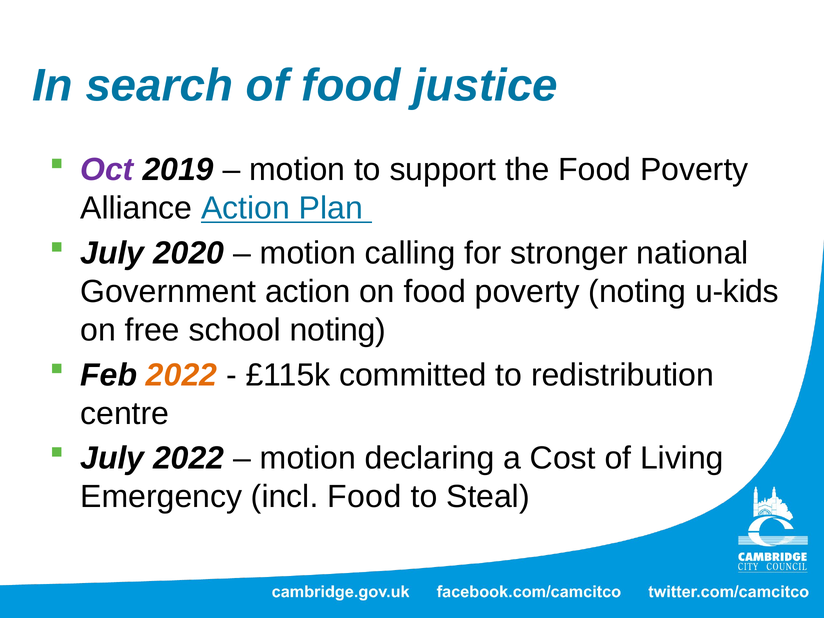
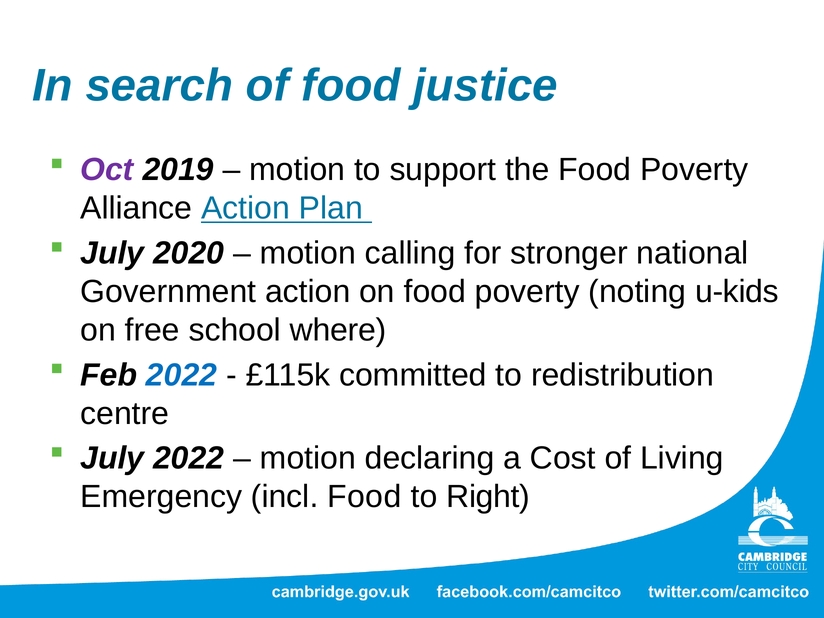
school noting: noting -> where (338, 330)
2022 colour: orange -> blue (182, 375)
Steal: Steal -> Right (488, 497)
